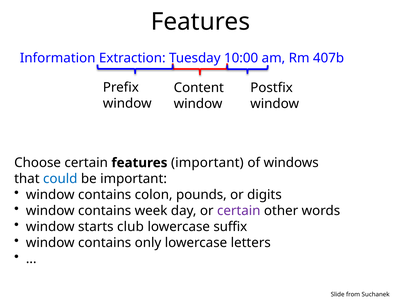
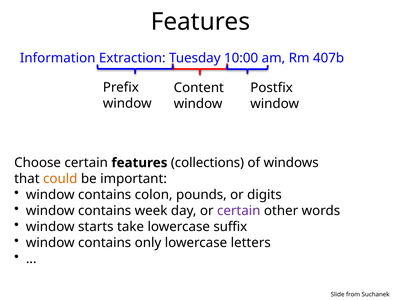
features important: important -> collections (207, 163)
could colour: blue -> orange (60, 179)
club: club -> take (131, 227)
